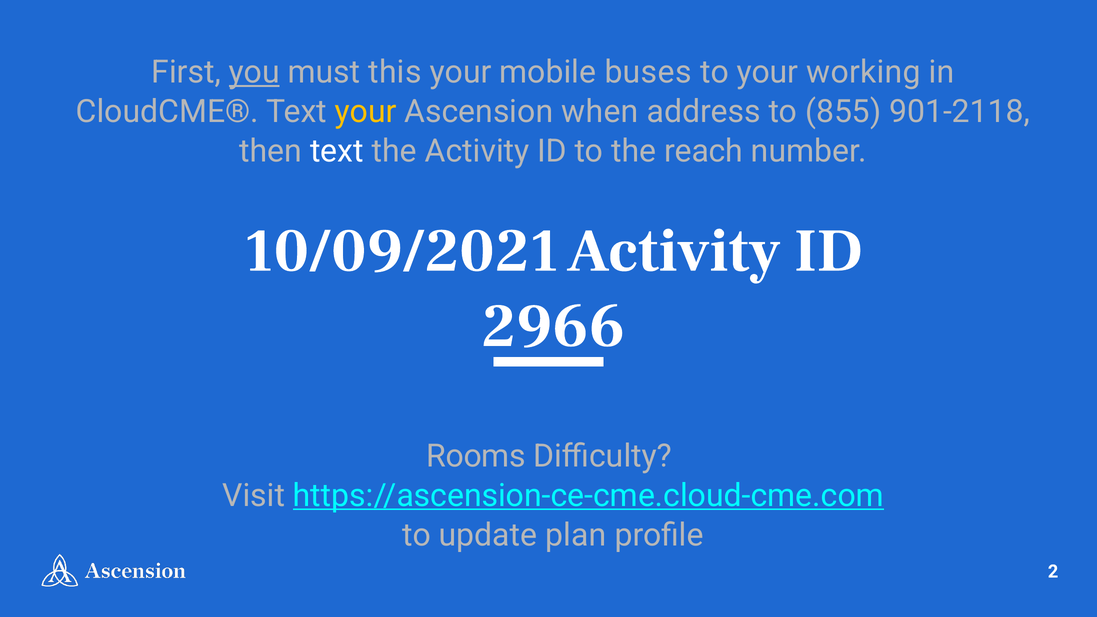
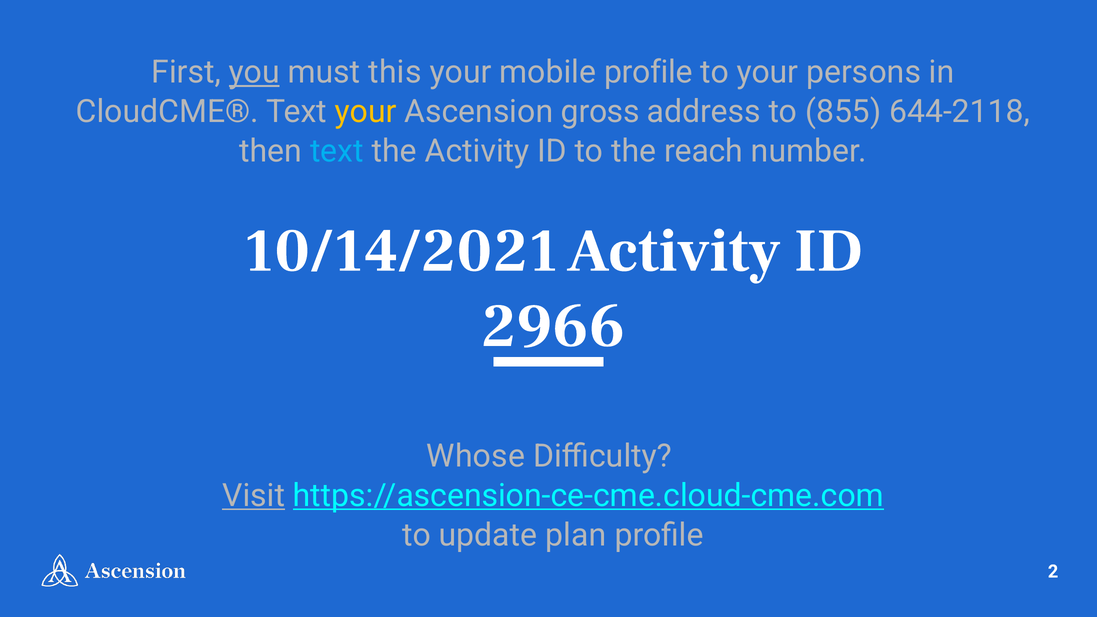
mobile buses: buses -> profile (648, 72)
working: working -> persons (864, 72)
when: when -> gross (600, 112)
901-2118: 901-2118 -> 644-2118 (960, 112)
text colour: white -> light blue (337, 151)
10/09/2021: 10/09/2021 -> 10/14/2021 (401, 251)
Rooms: Rooms -> Whose (476, 456)
Visit underline: none -> present (254, 496)
